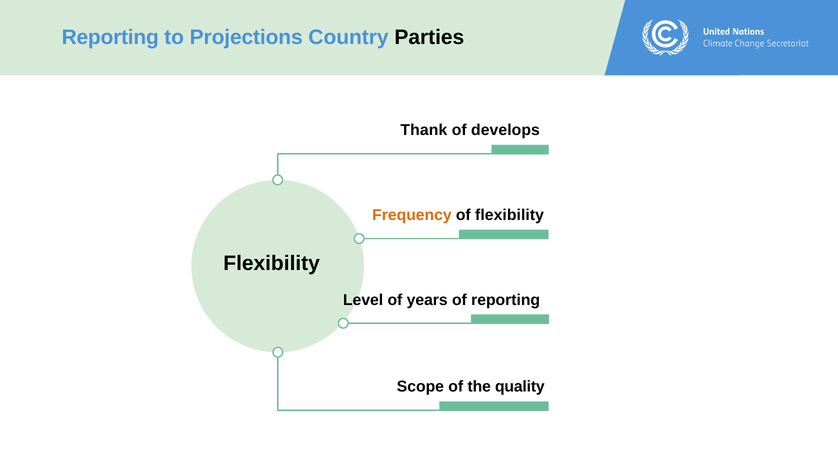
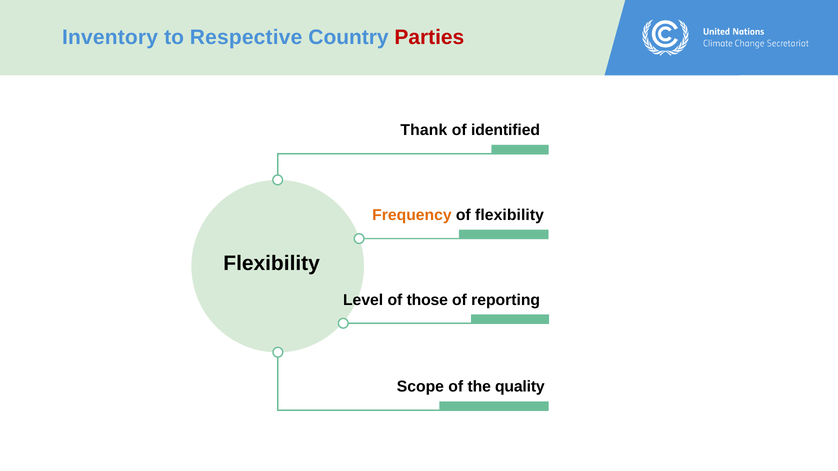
Reporting: Reporting -> Inventory (110, 37)
Projections: Projections -> Respective (246, 37)
Parties colour: black -> red (429, 37)
develops: develops -> identified (506, 130)
years: years -> those (427, 300)
